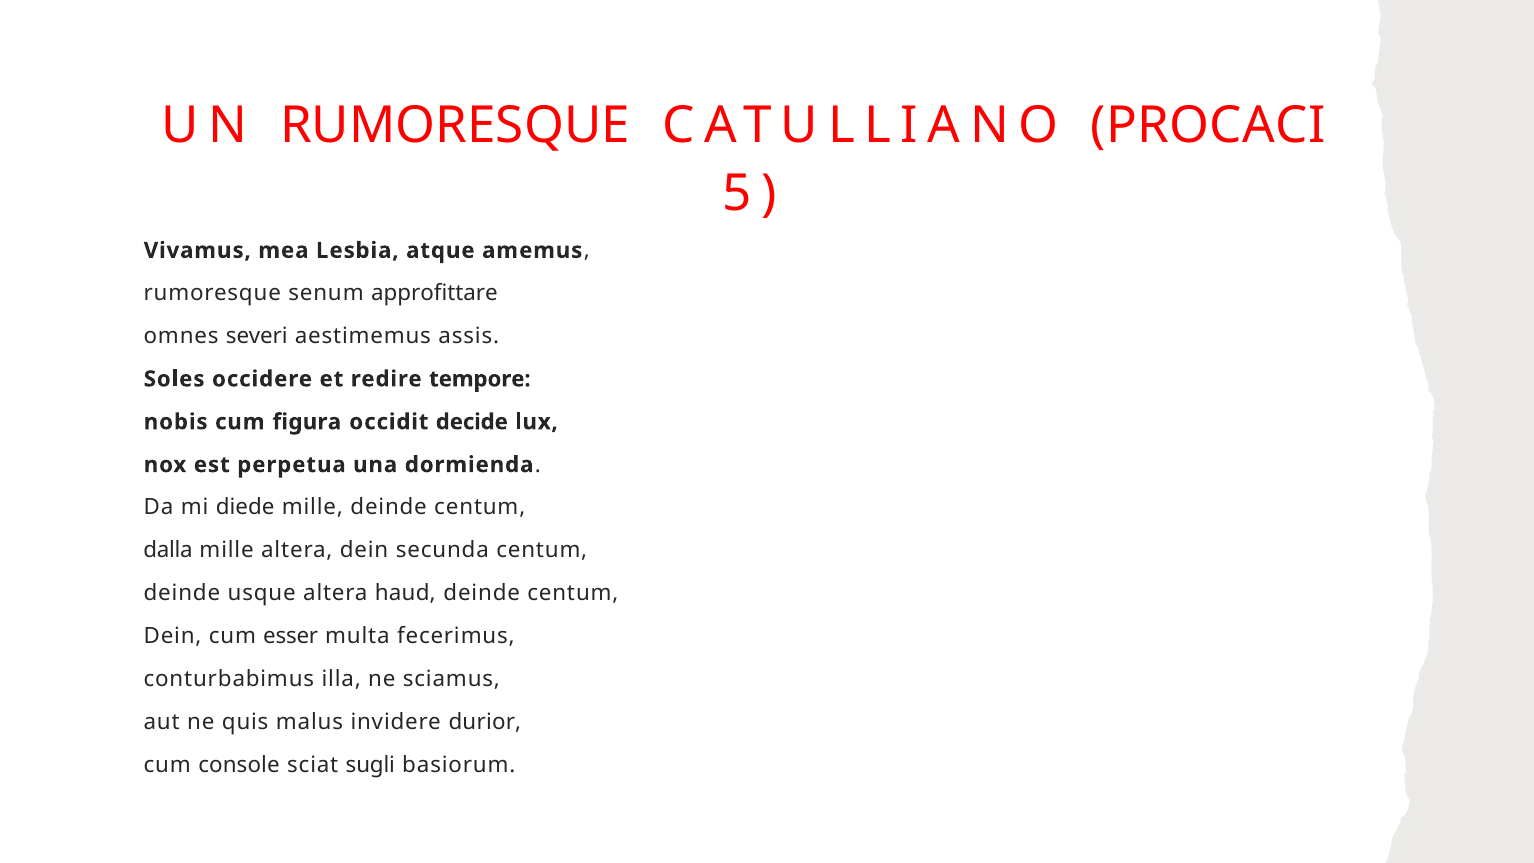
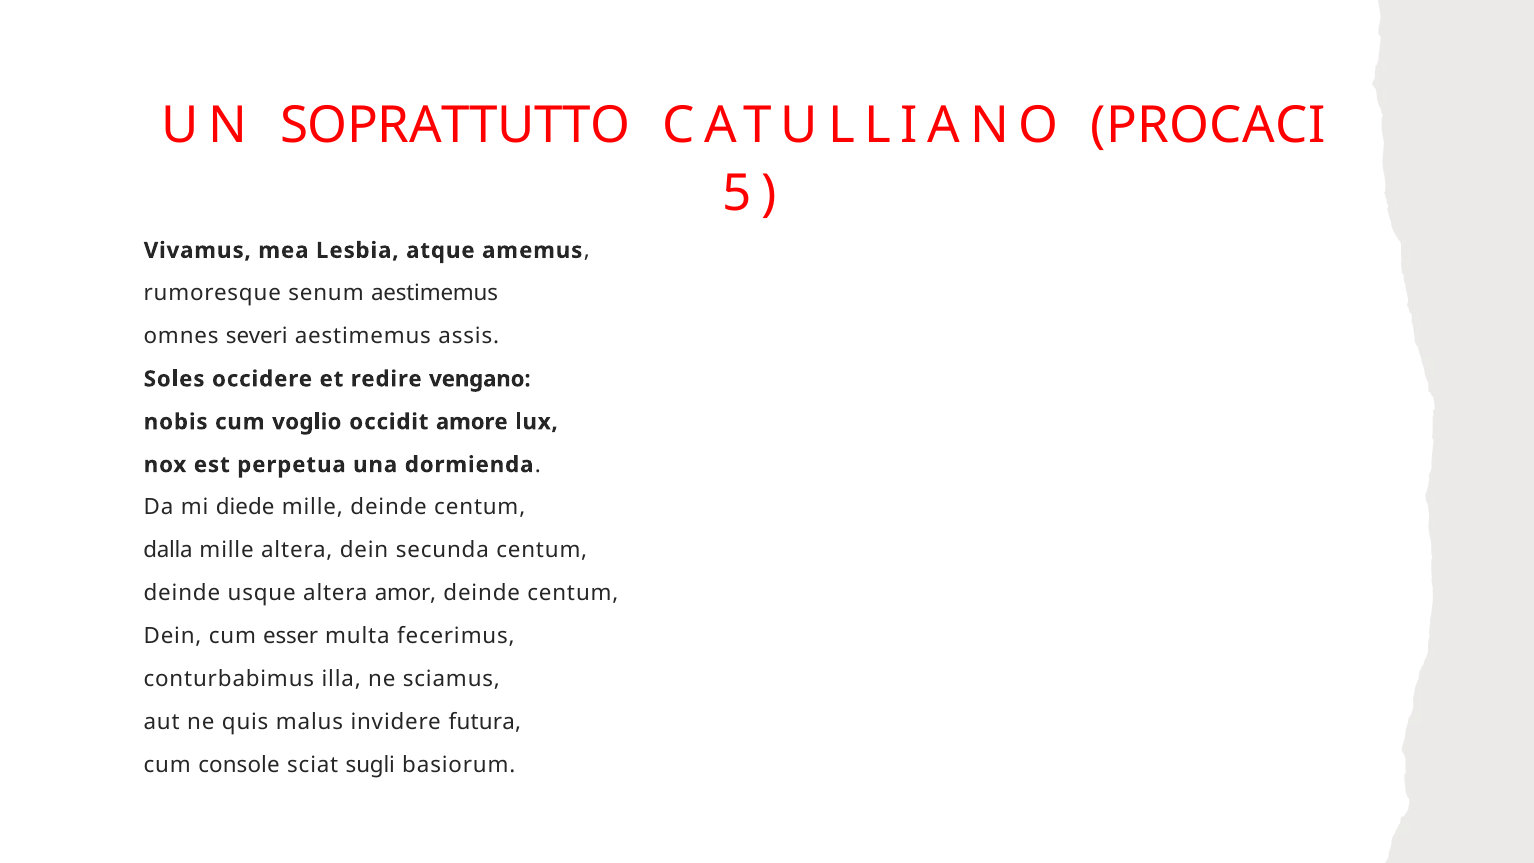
UN RUMORESQUE: RUMORESQUE -> SOPRATTUTTO (455, 126)
senum approfittare: approfittare -> aestimemus (435, 293)
tempore: tempore -> vengano (480, 379)
figura: figura -> voglio (307, 422)
decide: decide -> amore (472, 422)
haud: haud -> amor (406, 593)
durior: durior -> futura (485, 722)
